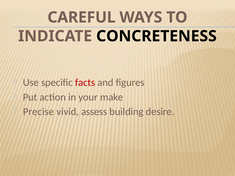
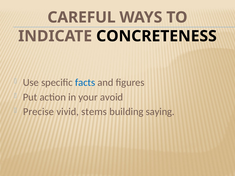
facts colour: red -> blue (85, 83)
make: make -> avoid (112, 97)
assess: assess -> stems (94, 112)
desire: desire -> saying (160, 112)
